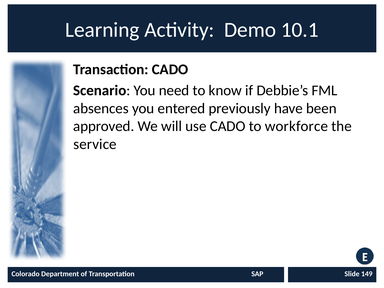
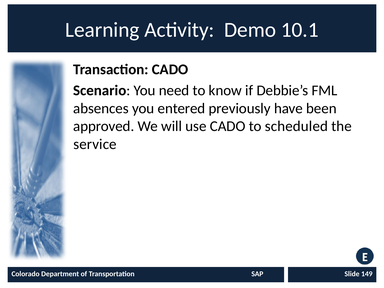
workforce: workforce -> scheduled (296, 126)
